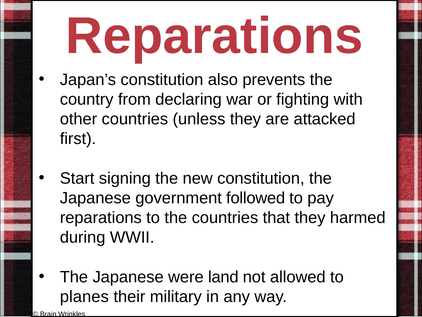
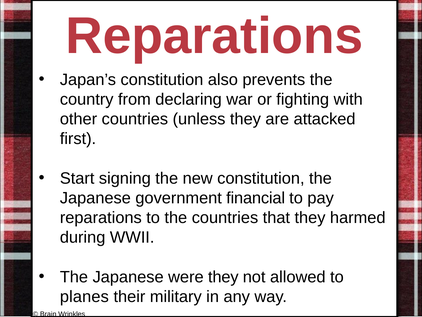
followed: followed -> financial (256, 198)
were land: land -> they (223, 277)
